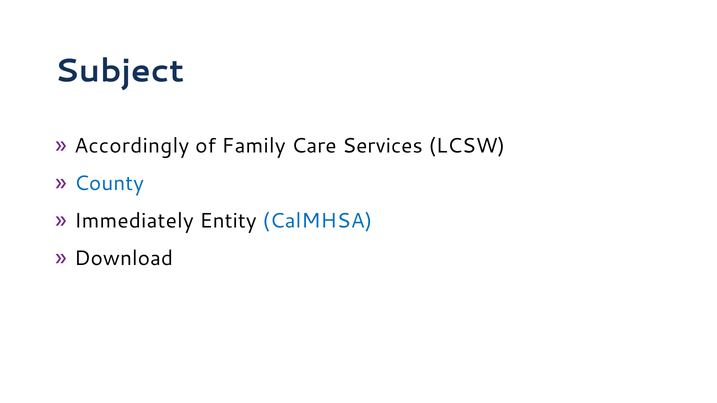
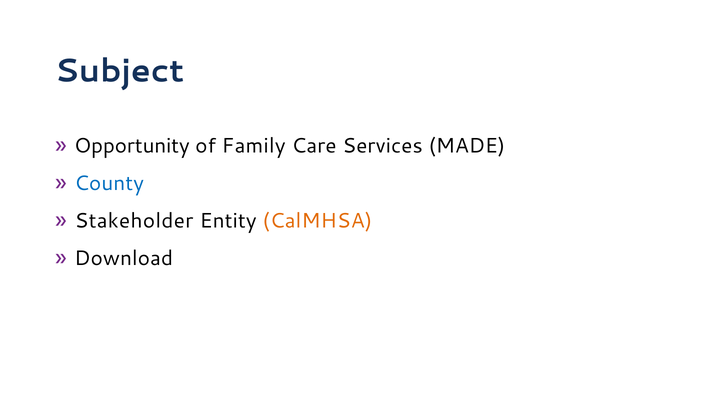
Accordingly: Accordingly -> Opportunity (132, 146)
LCSW: LCSW -> MADE (467, 146)
Immediately: Immediately -> Stakeholder (134, 221)
CalMHSA colour: blue -> orange (317, 221)
